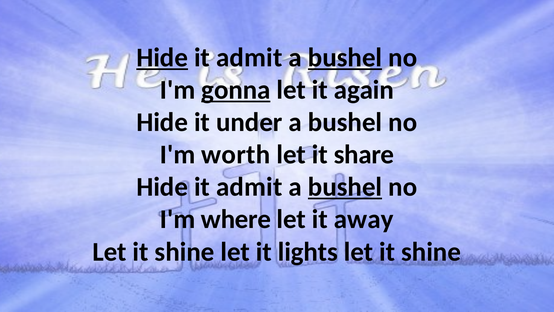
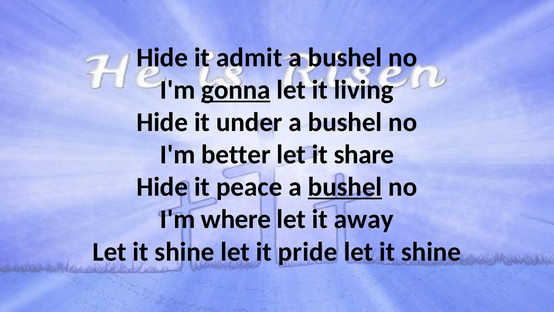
Hide underline: present -> none (162, 57)
bushel underline: present -> none (345, 57)
again: again -> living (364, 90)
worth: worth -> better (236, 154)
admit: admit -> peace (249, 187)
lights: lights -> pride (308, 251)
